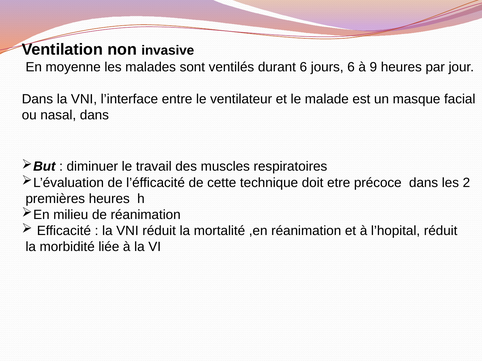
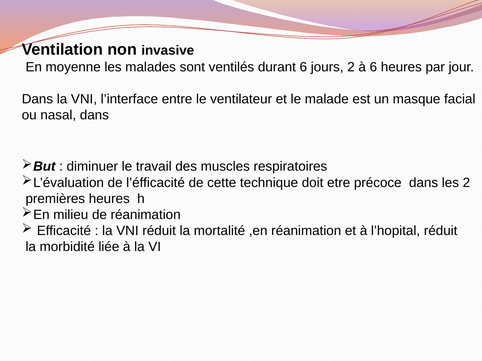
jours 6: 6 -> 2 (351, 67)
à 9: 9 -> 6 (373, 67)
